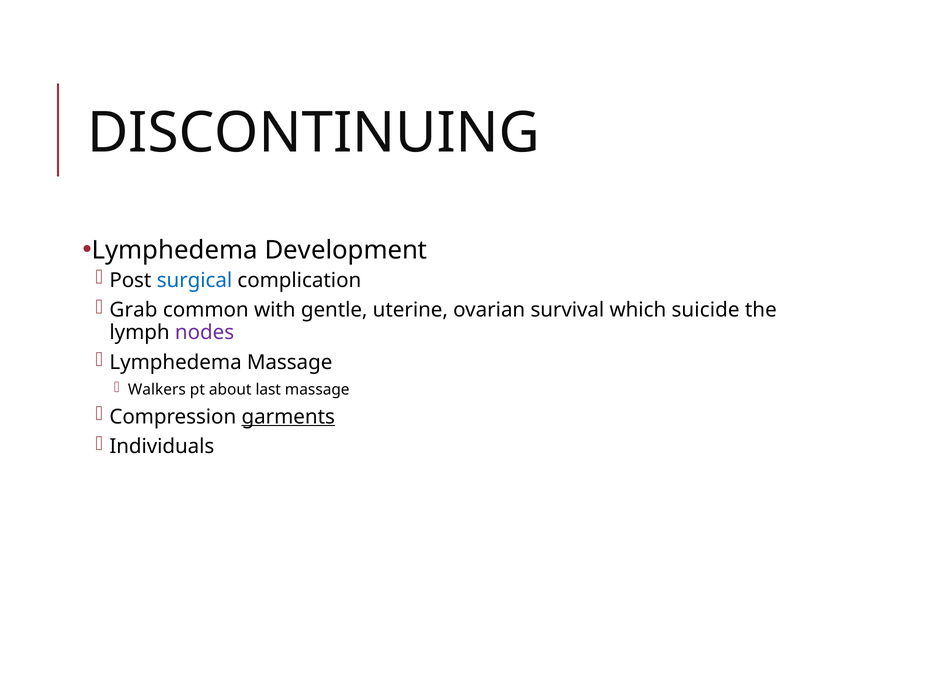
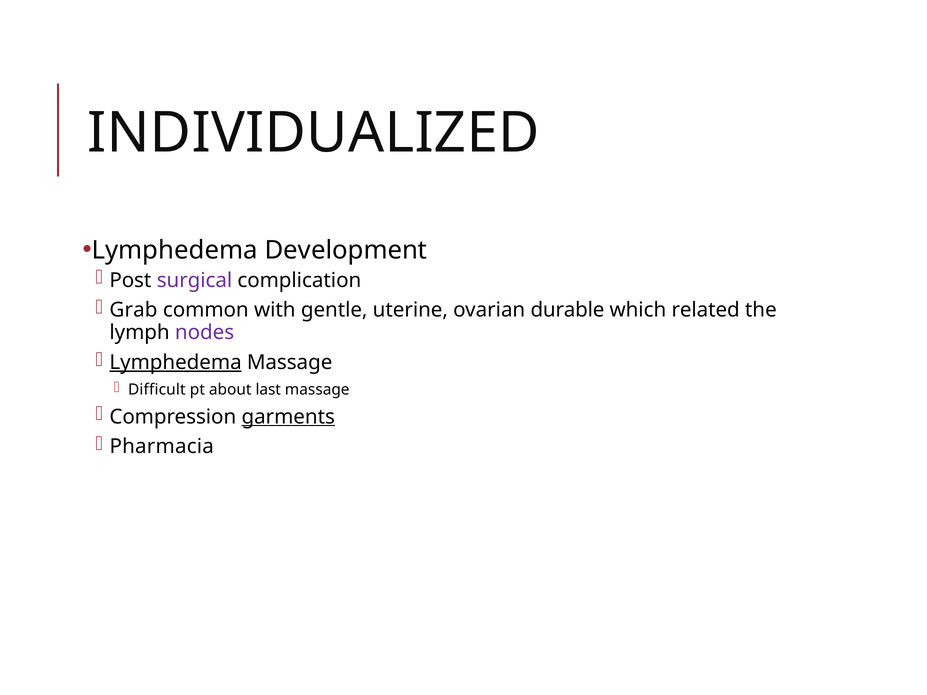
DISCONTINUING: DISCONTINUING -> INDIVIDUALIZED (313, 133)
surgical colour: blue -> purple (195, 280)
survival: survival -> durable (567, 310)
suicide: suicide -> related (706, 310)
Lymphedema underline: none -> present (176, 363)
Walkers: Walkers -> Difficult (157, 390)
Individuals: Individuals -> Pharmacia (162, 447)
